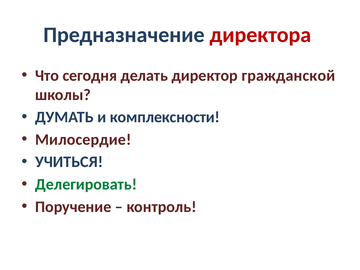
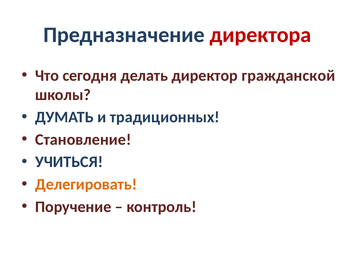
комплексности: комплексности -> традиционных (165, 117)
Милосердие: Милосердие -> Становление (83, 140)
Делегировать colour: green -> orange (86, 184)
